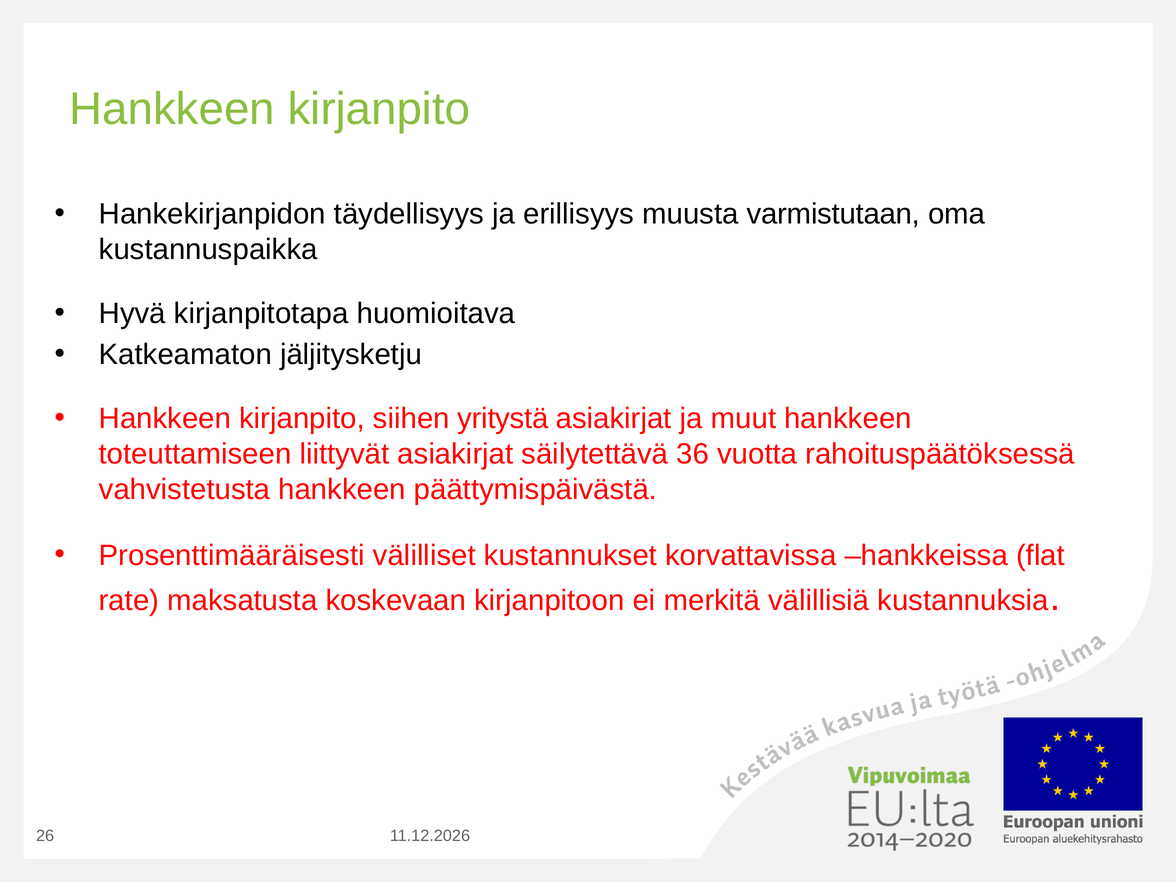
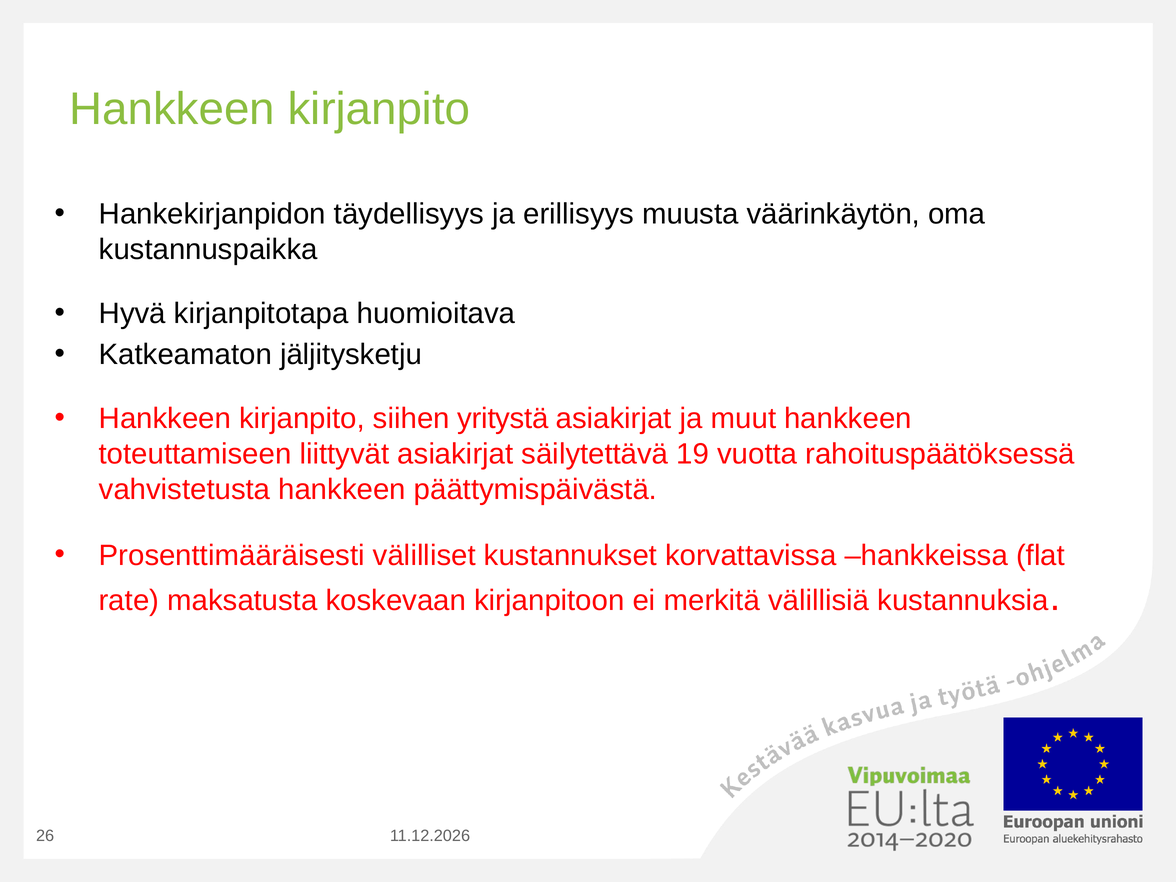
varmistutaan: varmistutaan -> väärinkäytön (833, 214)
36: 36 -> 19 (693, 454)
